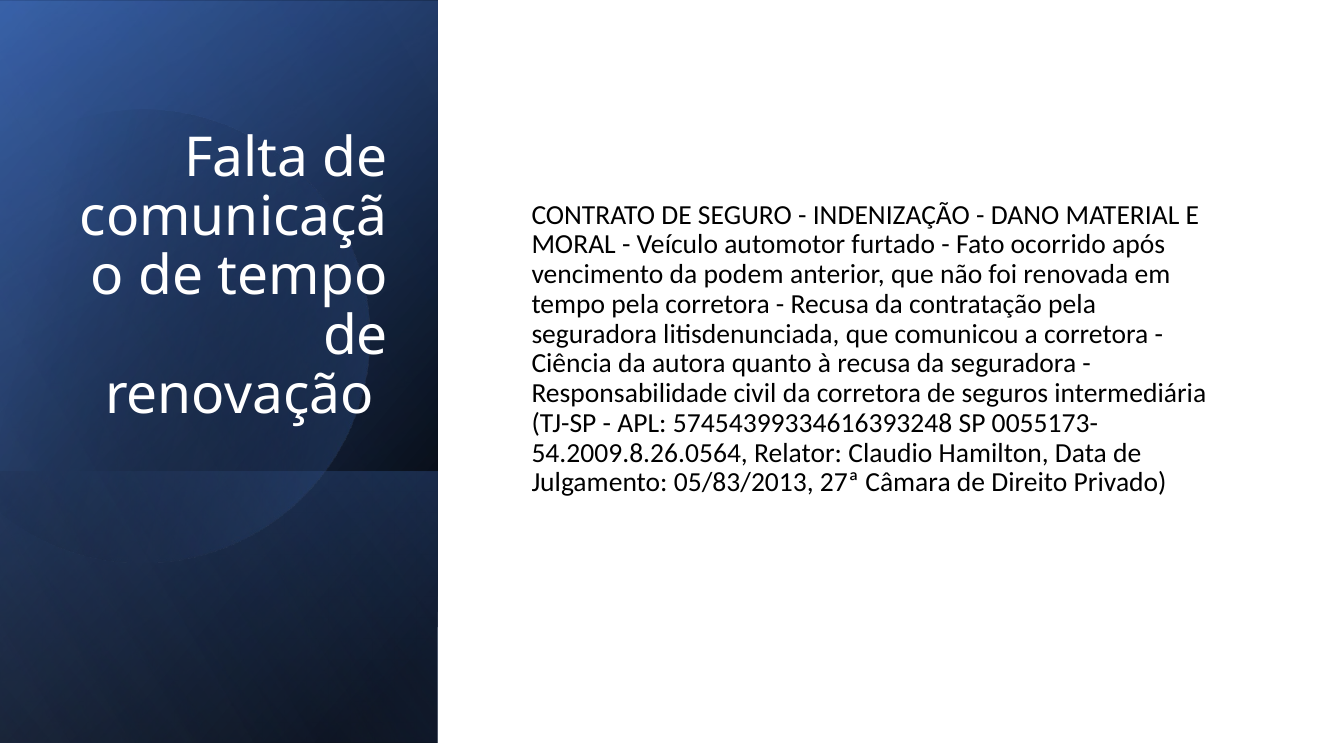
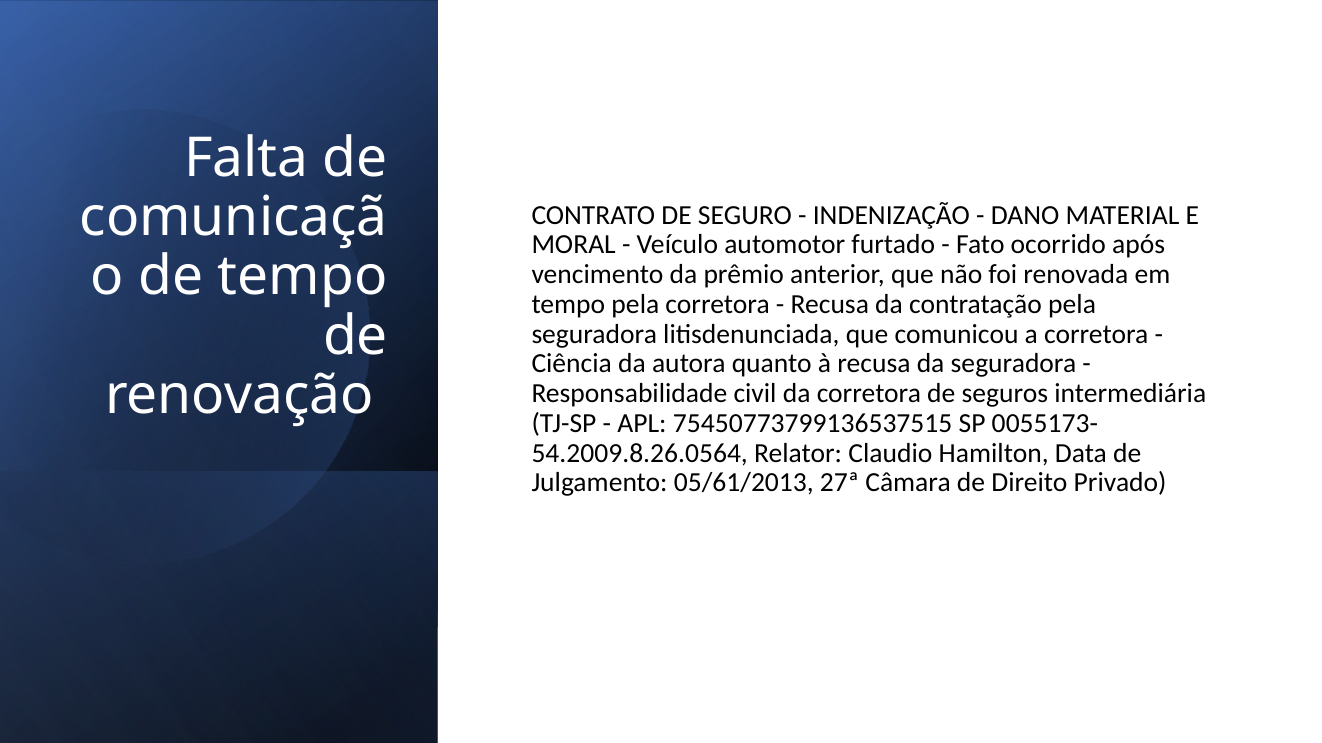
podem: podem -> prêmio (744, 275)
57454399334616393248: 57454399334616393248 -> 75450773799136537515 (813, 424)
05/83/2013: 05/83/2013 -> 05/61/2013 (744, 483)
